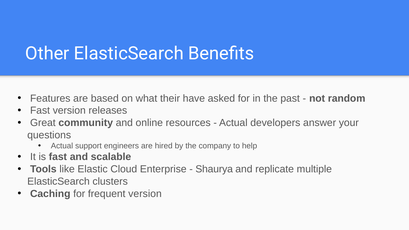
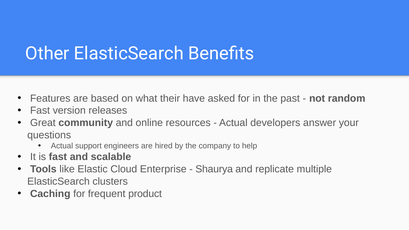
frequent version: version -> product (145, 194)
